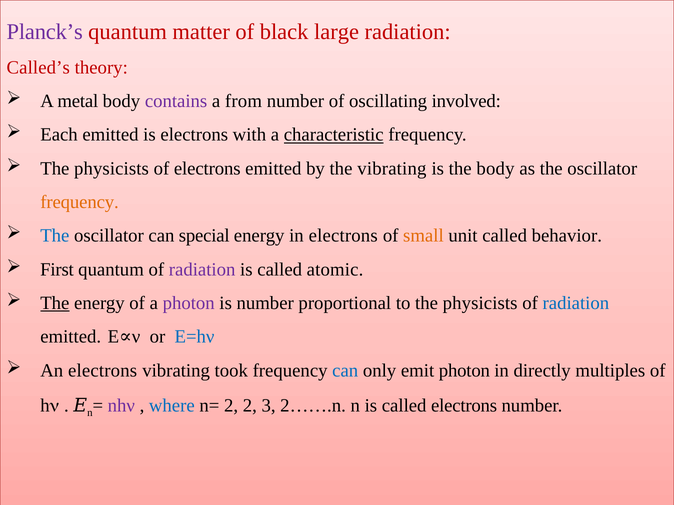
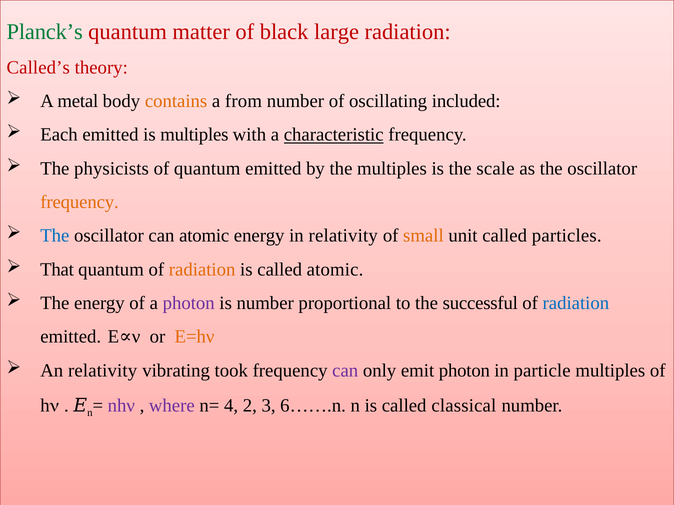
Planck’s colour: purple -> green (45, 32)
contains colour: purple -> orange (176, 101)
involved: involved -> included (466, 101)
is electrons: electrons -> multiples (194, 135)
of electrons: electrons -> quantum (207, 169)
the vibrating: vibrating -> multiples (392, 169)
the body: body -> scale (496, 169)
can special: special -> atomic (204, 236)
in electrons: electrons -> relativity (343, 236)
behavior: behavior -> particles (567, 236)
First: First -> That (57, 270)
radiation colour: purple -> orange (202, 270)
The underline: present -> none (55, 303)
to the physicists: physicists -> successful (480, 303)
E=hν colour: blue -> orange (195, 337)
An electrons: electrons -> relativity (103, 371)
can colour: blue -> purple (345, 371)
directly: directly -> particle (542, 371)
where colour: blue -> purple (172, 406)
n= 2: 2 -> 4 (231, 406)
2…….n: 2…….n -> 6…….n (313, 406)
called electrons: electrons -> classical (464, 406)
